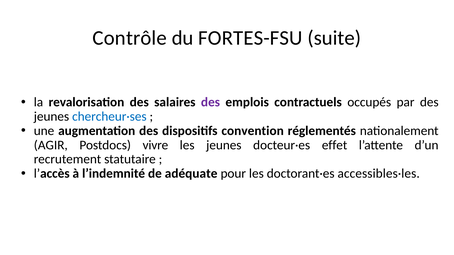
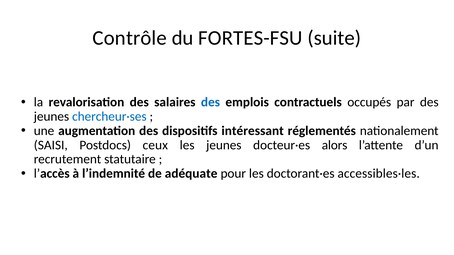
des colour: purple -> blue (211, 102)
convention: convention -> intéressant (253, 131)
AGIR: AGIR -> SAISI (51, 145)
vivre: vivre -> ceux (155, 145)
effet: effet -> alors (335, 145)
